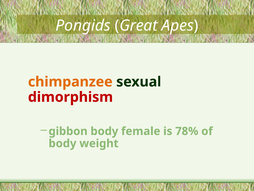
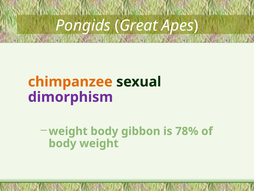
dimorphism colour: red -> purple (70, 97)
gibbon: gibbon -> weight (68, 131)
female: female -> gibbon (141, 131)
